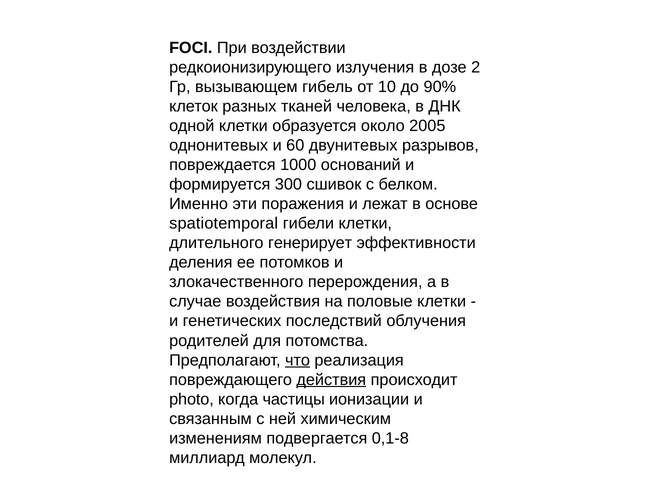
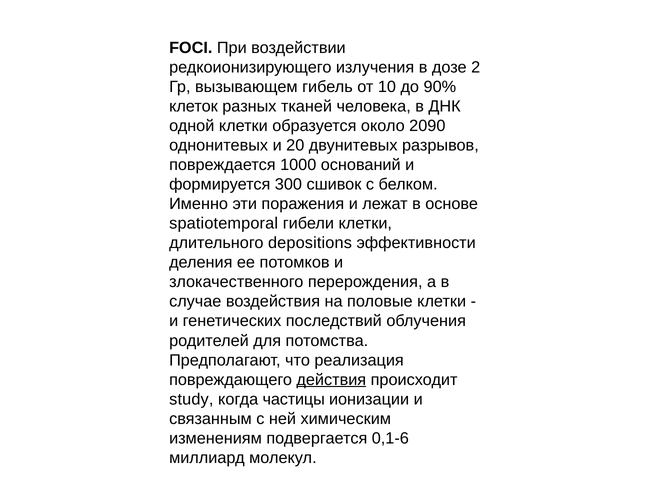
2005: 2005 -> 2090 (427, 126)
60: 60 -> 20 (295, 146)
генерирует: генерирует -> depositions (310, 243)
что underline: present -> none (298, 360)
photo: photo -> study (191, 399)
0,1-8: 0,1-8 -> 0,1-6 (390, 438)
